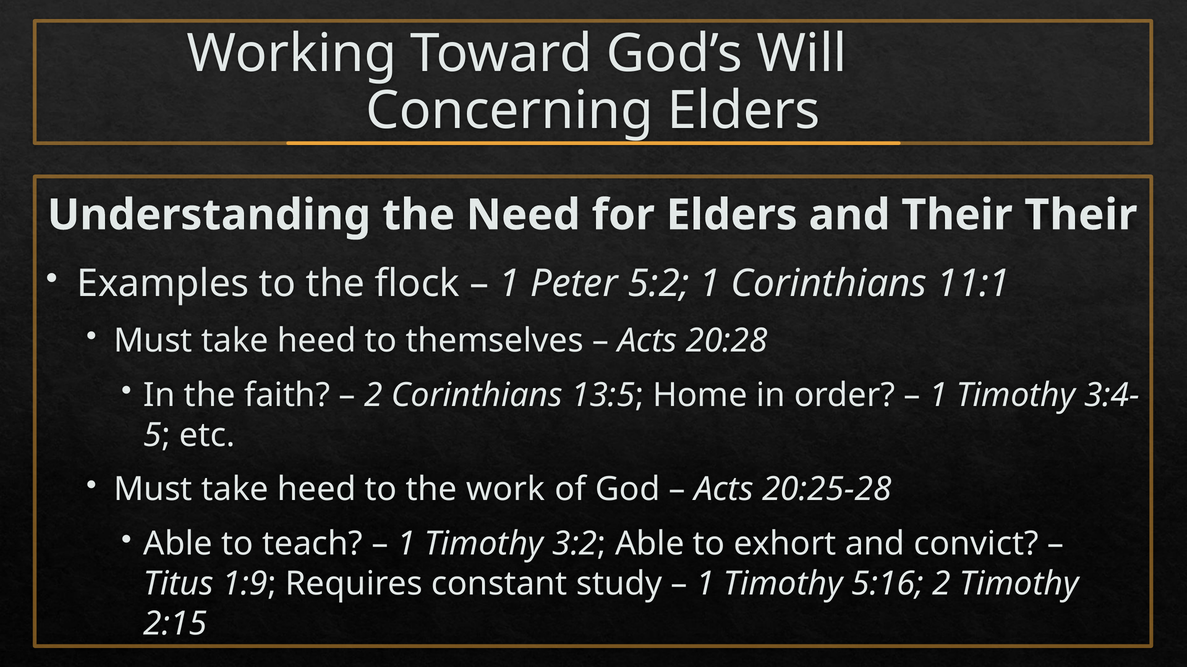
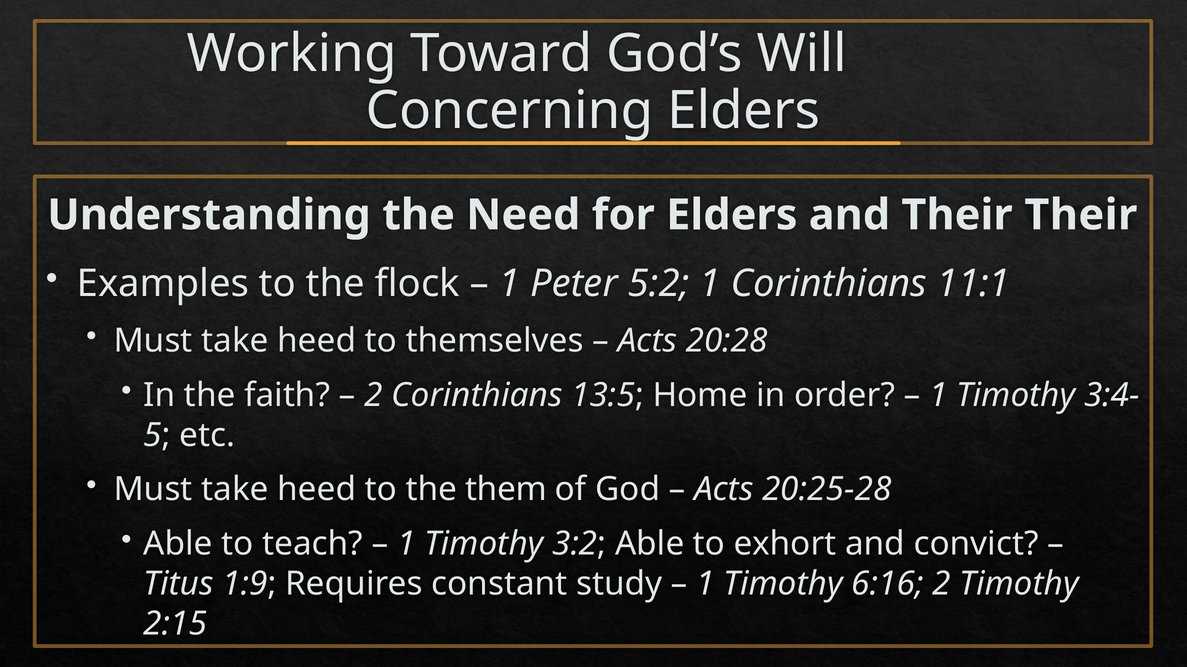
work: work -> them (506, 490)
5:16: 5:16 -> 6:16 (887, 585)
